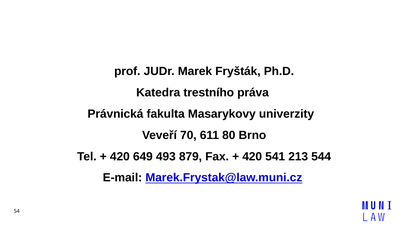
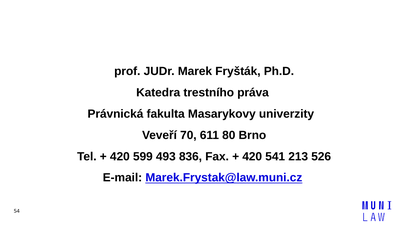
649: 649 -> 599 (143, 157)
879: 879 -> 836 (190, 157)
544: 544 -> 526 (321, 157)
